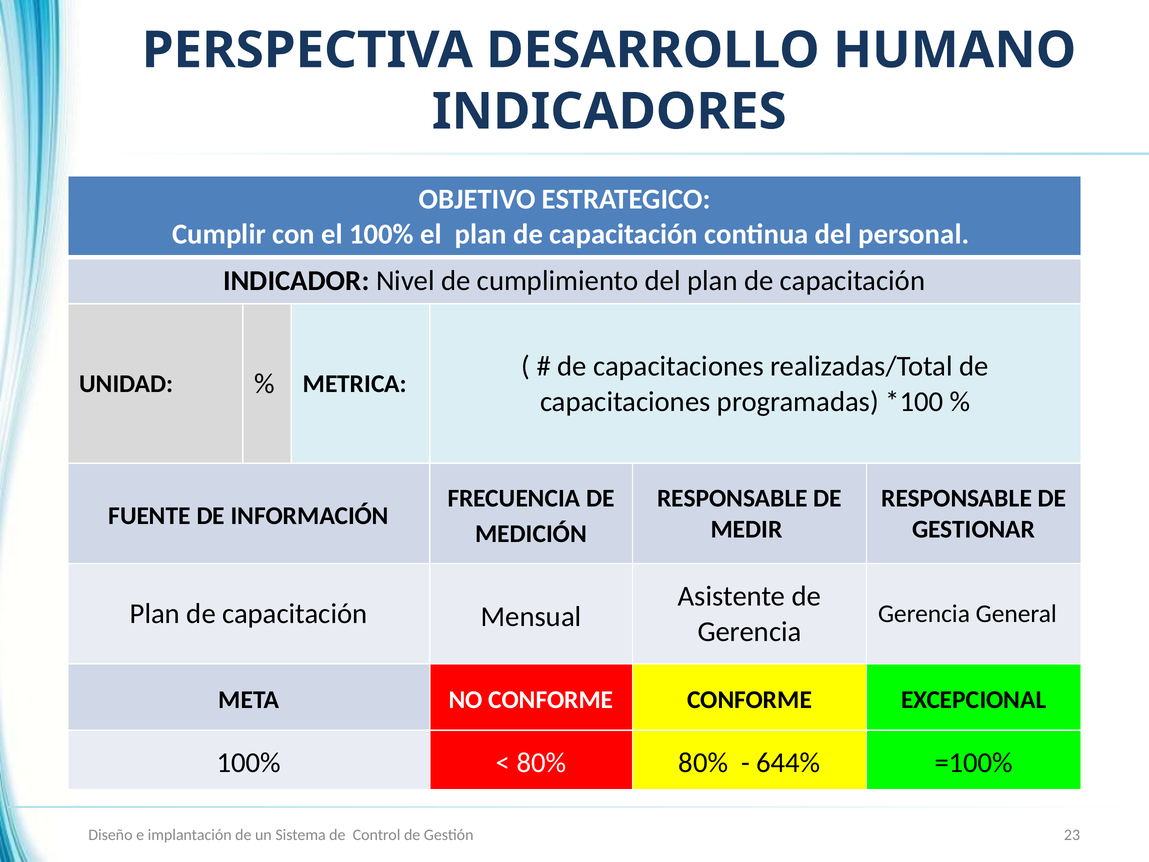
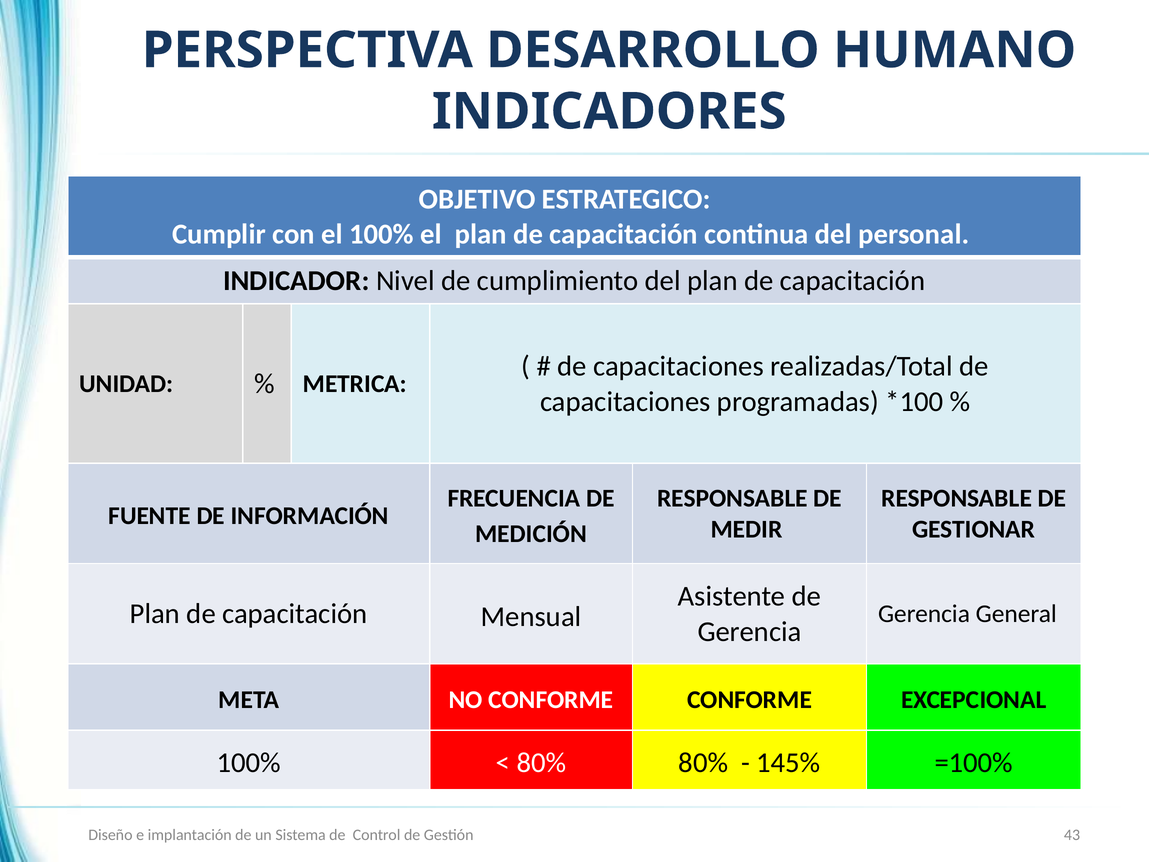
644%: 644% -> 145% (788, 763)
23: 23 -> 43 (1072, 835)
